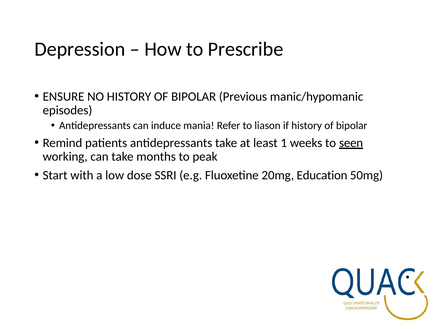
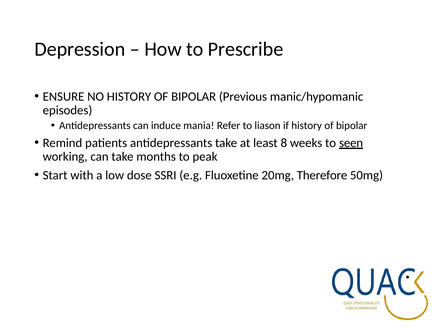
1: 1 -> 8 (284, 143)
Education: Education -> Therefore (322, 175)
